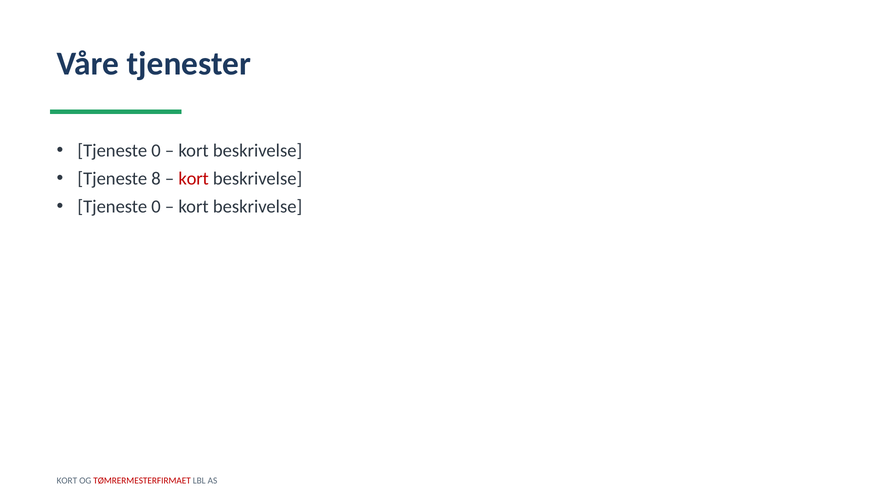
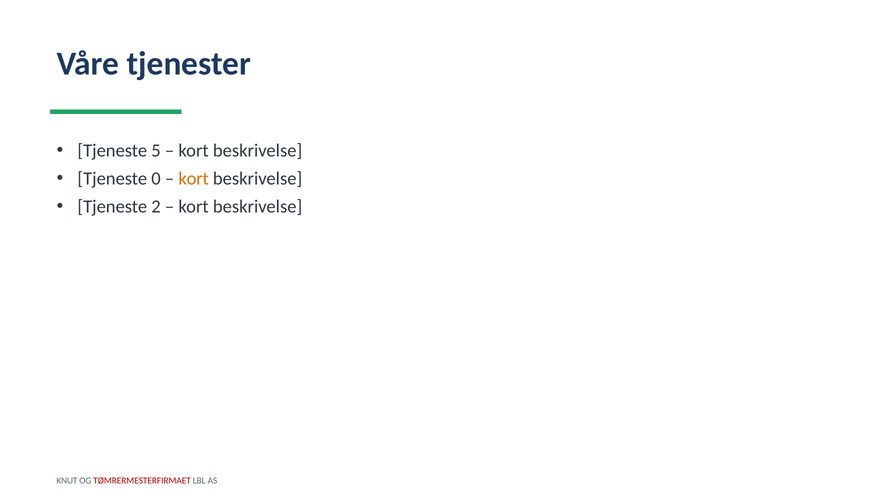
0: 0 -> 5 (156, 151)
8: 8 -> 0 (156, 179)
kort colour: red -> orange (194, 179)
0: 0 -> 2 (156, 206)
KORT: KORT -> KNUT (67, 480)
